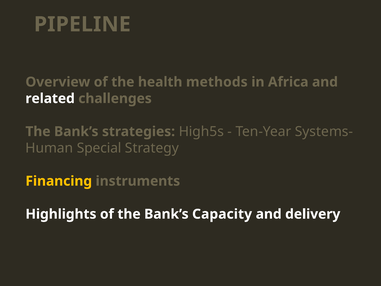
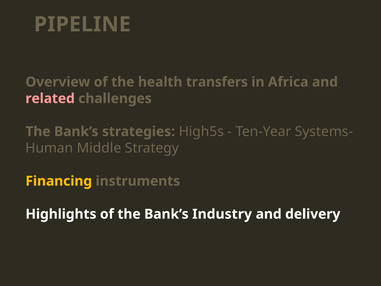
methods: methods -> transfers (217, 82)
related colour: white -> pink (50, 98)
Special: Special -> Middle (99, 148)
Capacity: Capacity -> Industry (222, 214)
